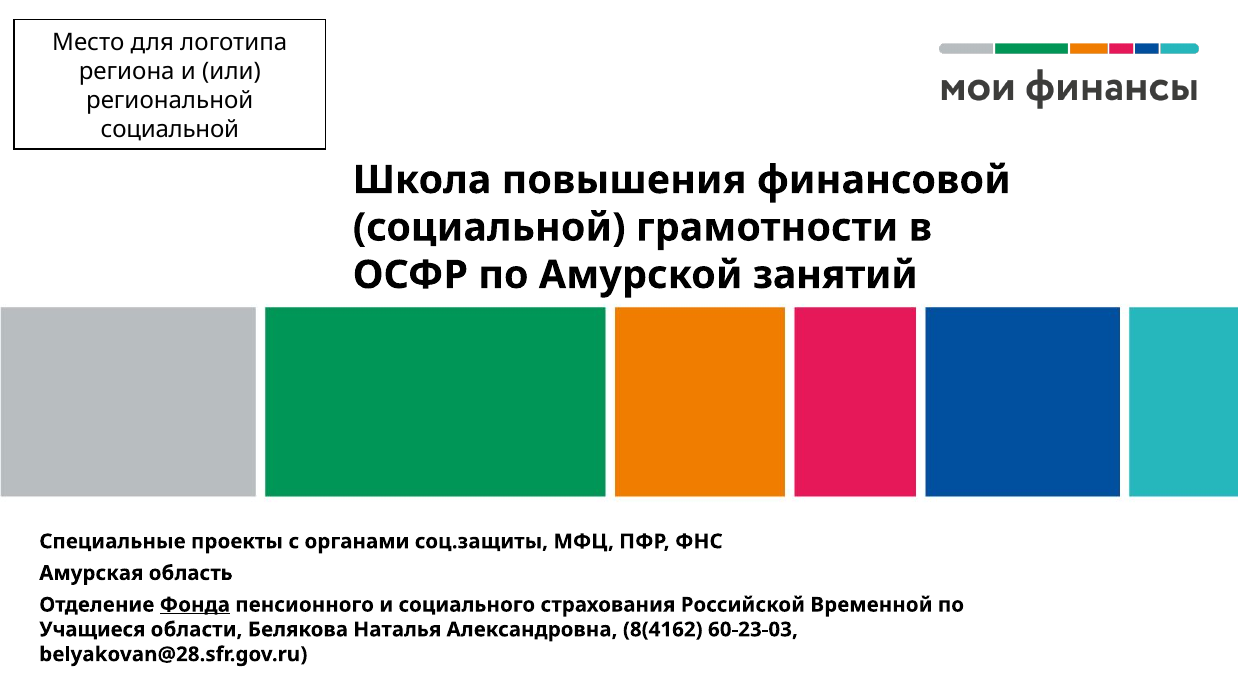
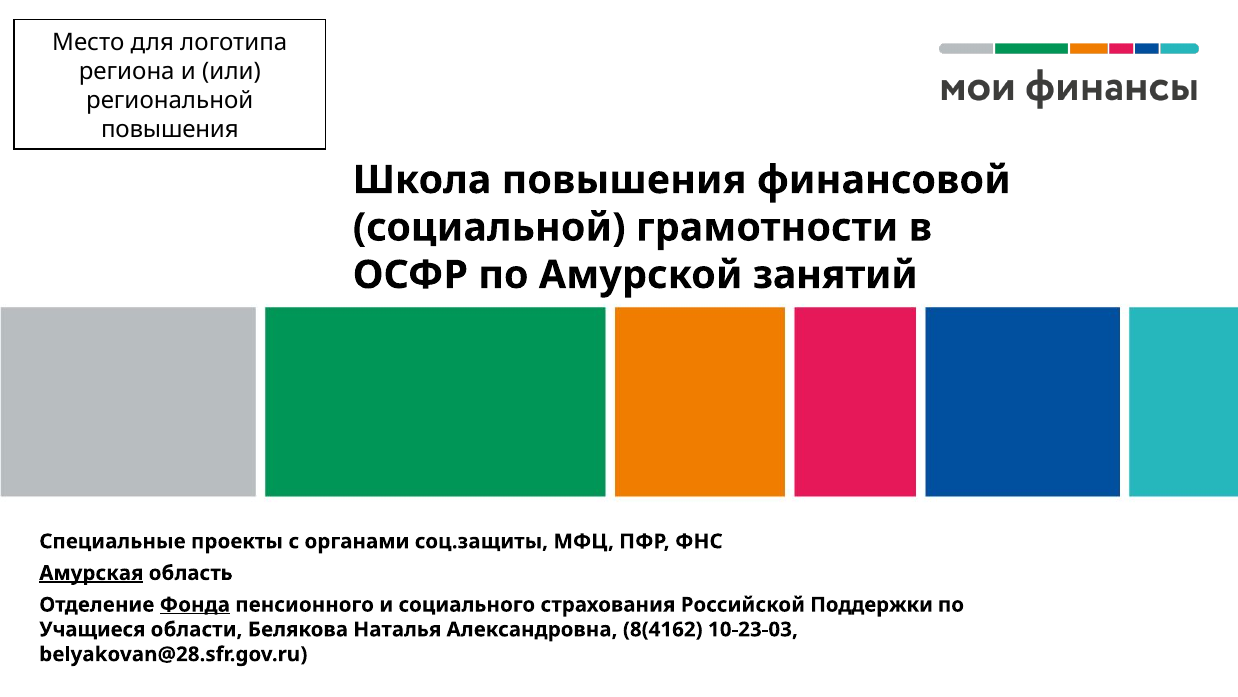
социальной: социальной -> повышения (170, 129)
Амурская underline: none -> present (91, 573)
Временной: Временной -> Поддержки (872, 604)
60-23-03: 60-23-03 -> 10-23-03 (753, 629)
